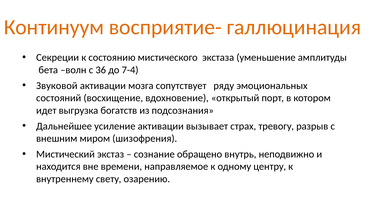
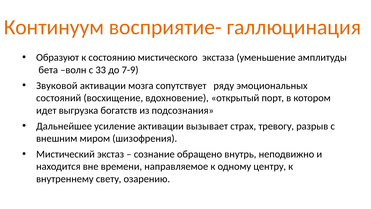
Секреции: Секреции -> Образуют (58, 57)
36: 36 -> 33 (101, 70)
7-4: 7-4 -> 7-9 (130, 70)
